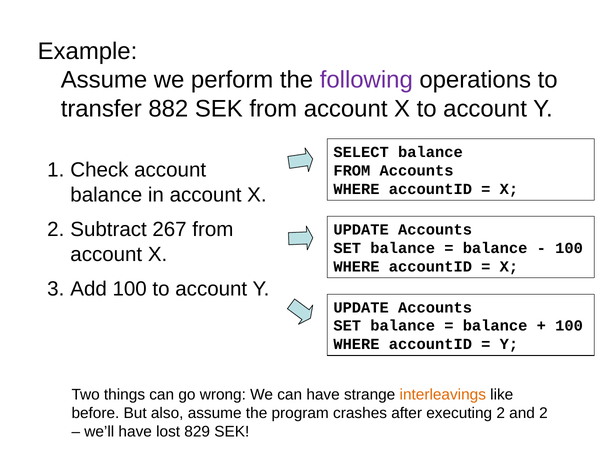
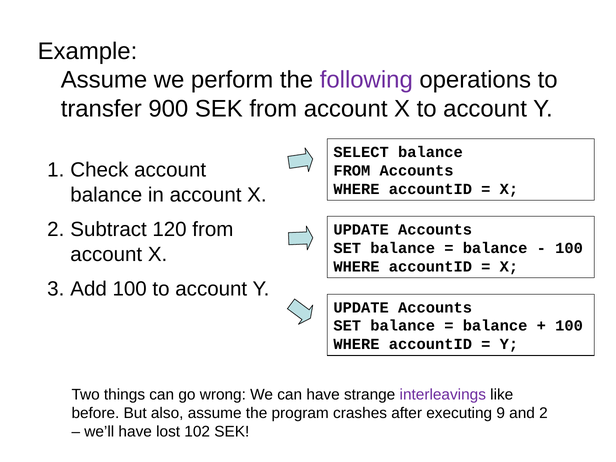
882: 882 -> 900 (168, 109)
267: 267 -> 120 (170, 230)
interleavings colour: orange -> purple (443, 395)
executing 2: 2 -> 9 (501, 413)
829: 829 -> 102 (197, 432)
